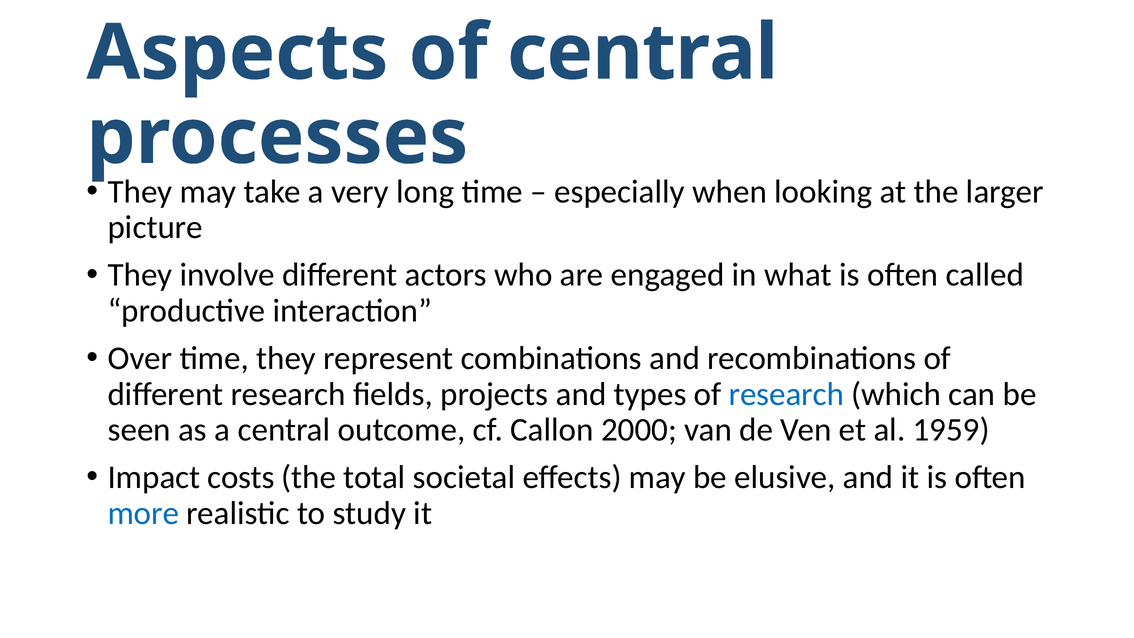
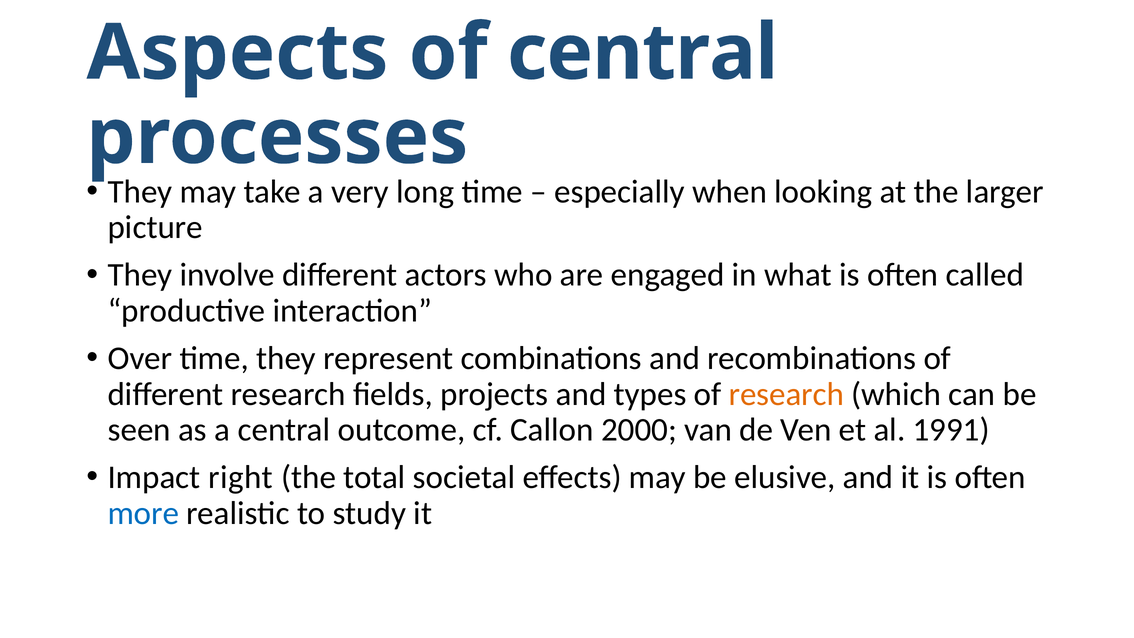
research colour: blue -> orange (786, 394)
1959: 1959 -> 1991 (951, 430)
costs: costs -> right (241, 477)
